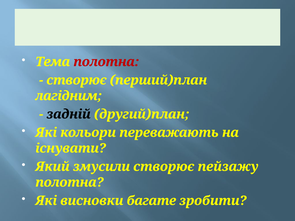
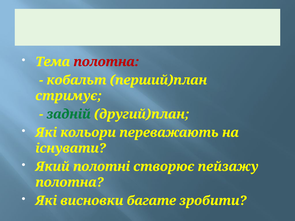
створює: створює -> кобальт (76, 80)
лагідним: лагідним -> стримує (69, 96)
задній colour: black -> green (69, 114)
змусили: змусили -> полотні (102, 167)
